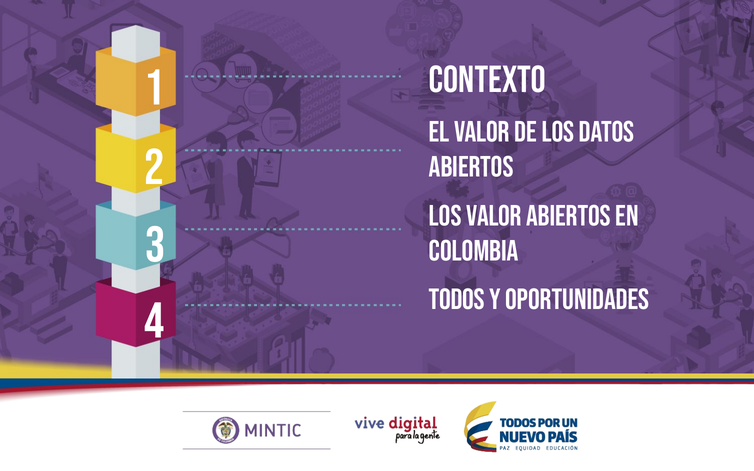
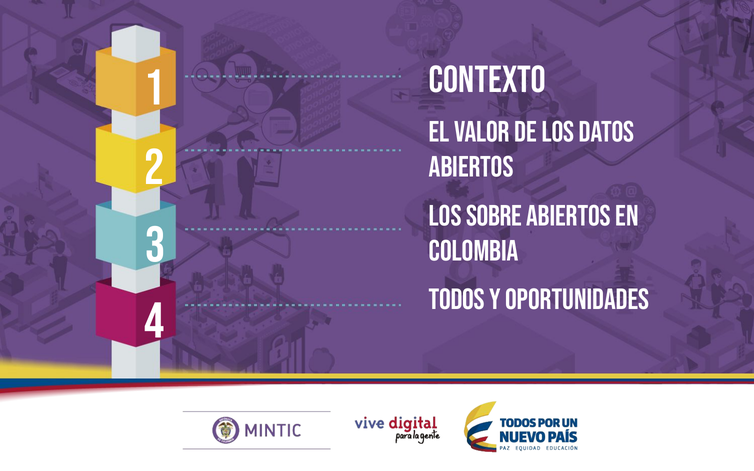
Los Valor: Valor -> Sobre (494, 216)
